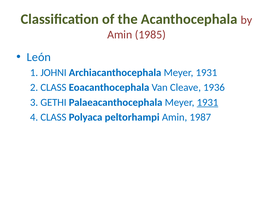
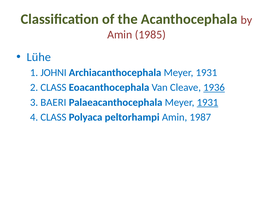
León: León -> Lühe (39, 57)
1936 underline: none -> present (214, 88)
GETHI: GETHI -> BAERI (53, 103)
